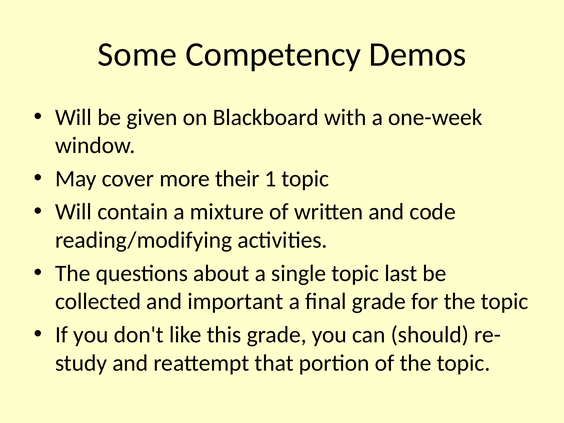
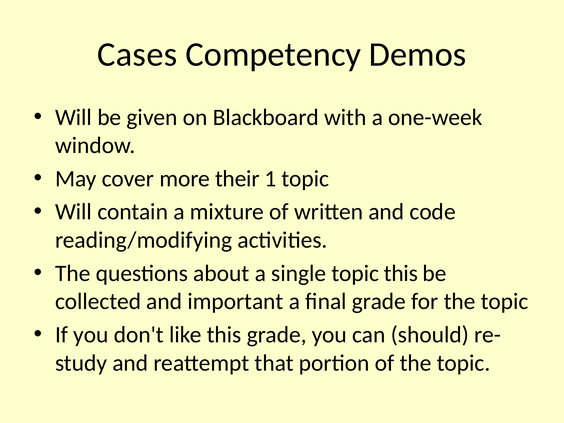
Some: Some -> Cases (137, 55)
topic last: last -> this (401, 273)
